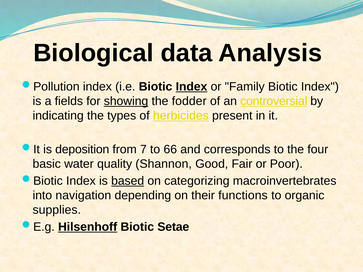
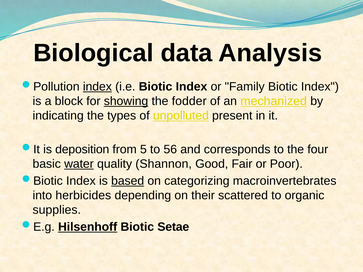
index underline: none -> present (97, 87)
Index underline: present -> none (191, 87)
fields: fields -> block (69, 101)
controversial: controversial -> mechanized (274, 101)
herbicides: herbicides -> unpolluted (181, 116)
7: 7 -> 5 (143, 150)
66: 66 -> 56 (170, 150)
water underline: none -> present (79, 164)
navigation: navigation -> herbicides (83, 196)
functions: functions -> scattered (243, 196)
